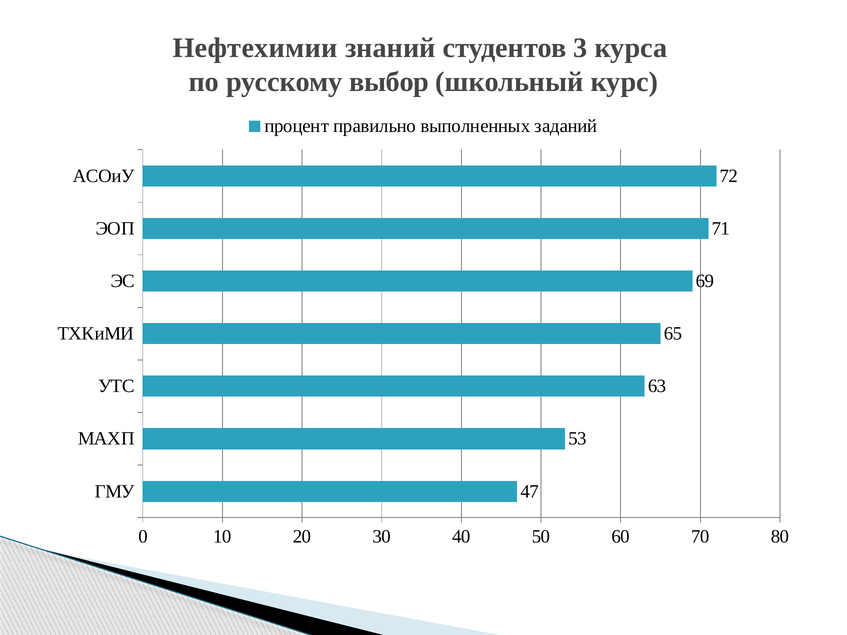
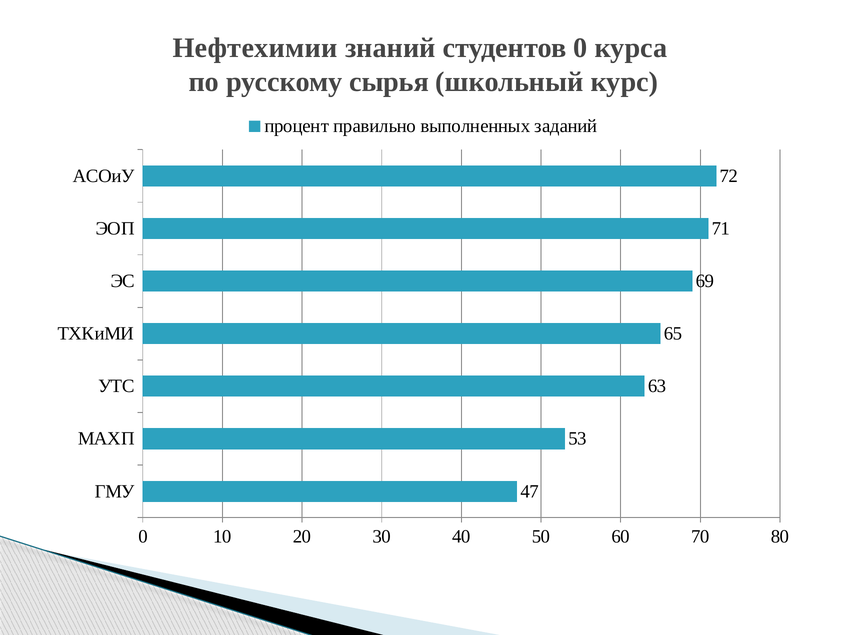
студентов 3: 3 -> 0 (580, 48)
выбор: выбор -> сырья (389, 82)
